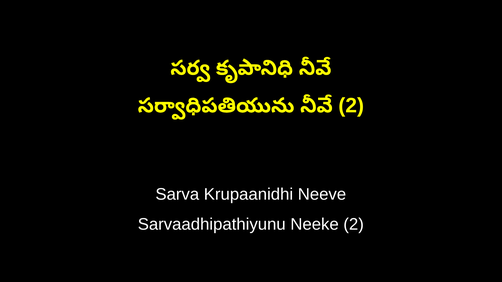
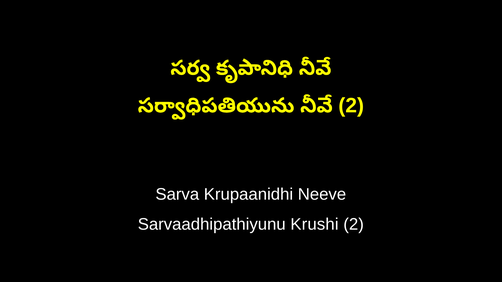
Neeke: Neeke -> Krushi (314, 225)
